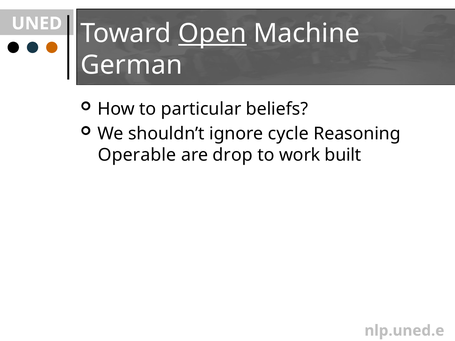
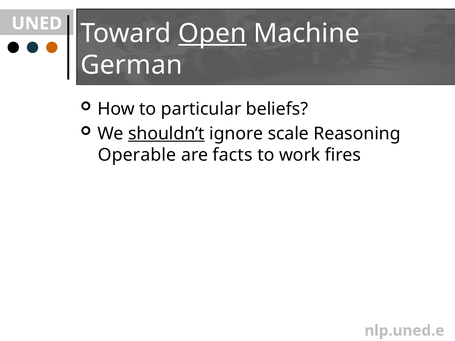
shouldn’t underline: none -> present (166, 134)
cycle: cycle -> scale (288, 134)
drop: drop -> facts (233, 155)
built: built -> fires (343, 155)
